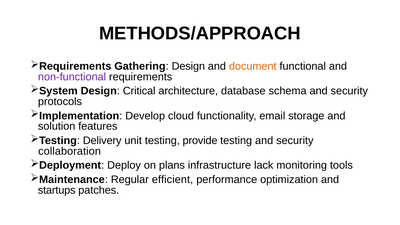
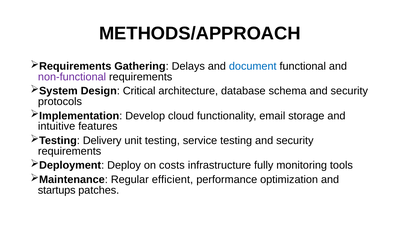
Gathering Design: Design -> Delays (188, 66)
document colour: orange -> blue (253, 66)
solution: solution -> intuitive (57, 126)
provide: provide -> service (200, 141)
collaboration: collaboration -> requirements (70, 151)
plans: plans -> costs (172, 165)
lack: lack -> fully (264, 165)
